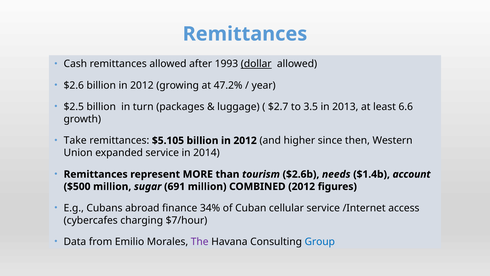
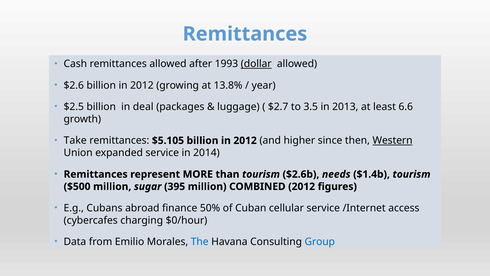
47.2%: 47.2% -> 13.8% (228, 85)
turn: turn -> deal (143, 107)
Western underline: none -> present (393, 140)
$1.4b account: account -> tourism (412, 174)
691: 691 -> 395 (175, 186)
34%: 34% -> 50% (210, 208)
$7/hour: $7/hour -> $0/hour (186, 220)
The colour: purple -> blue (200, 242)
